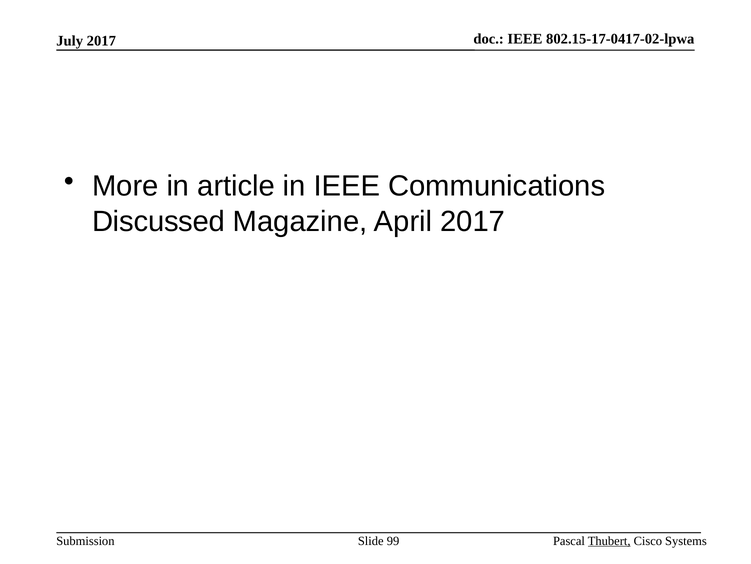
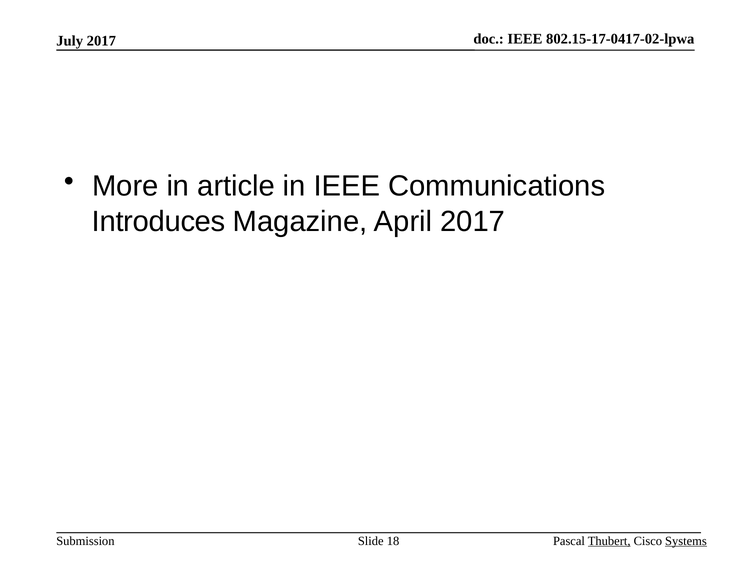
Discussed: Discussed -> Introduces (159, 221)
Systems underline: none -> present (686, 540)
99: 99 -> 18 (393, 540)
